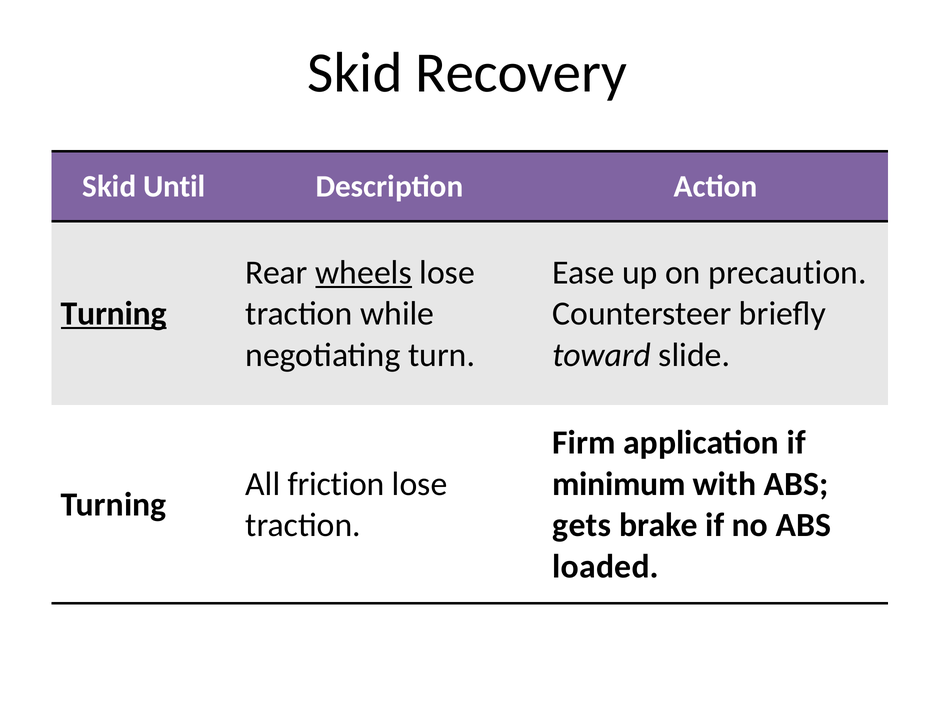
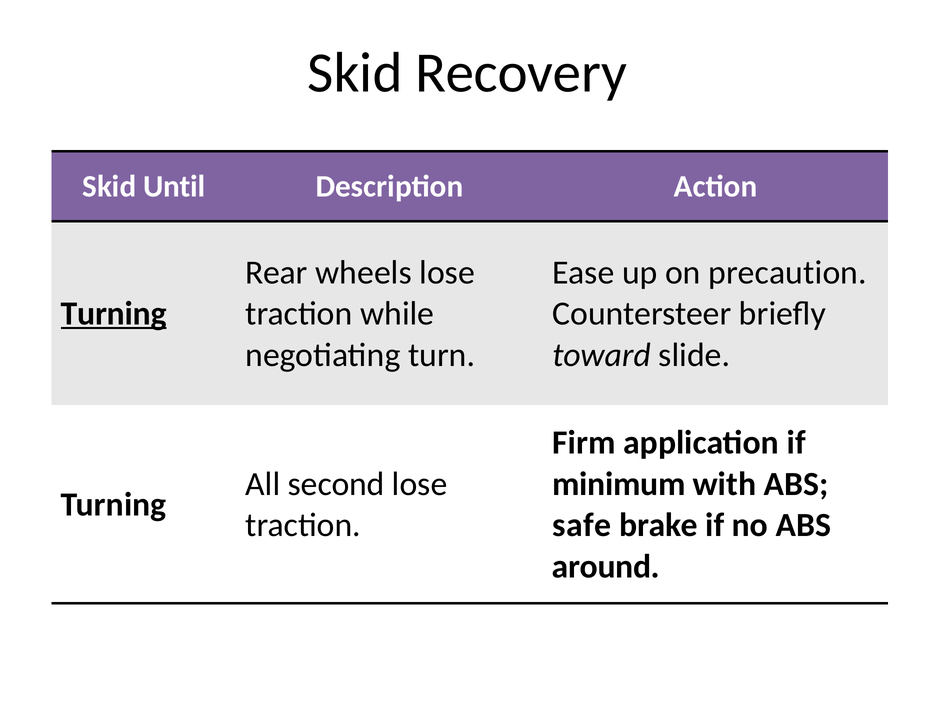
wheels underline: present -> none (364, 272)
friction: friction -> second (336, 484)
gets: gets -> safe (582, 525)
loaded: loaded -> around (606, 567)
